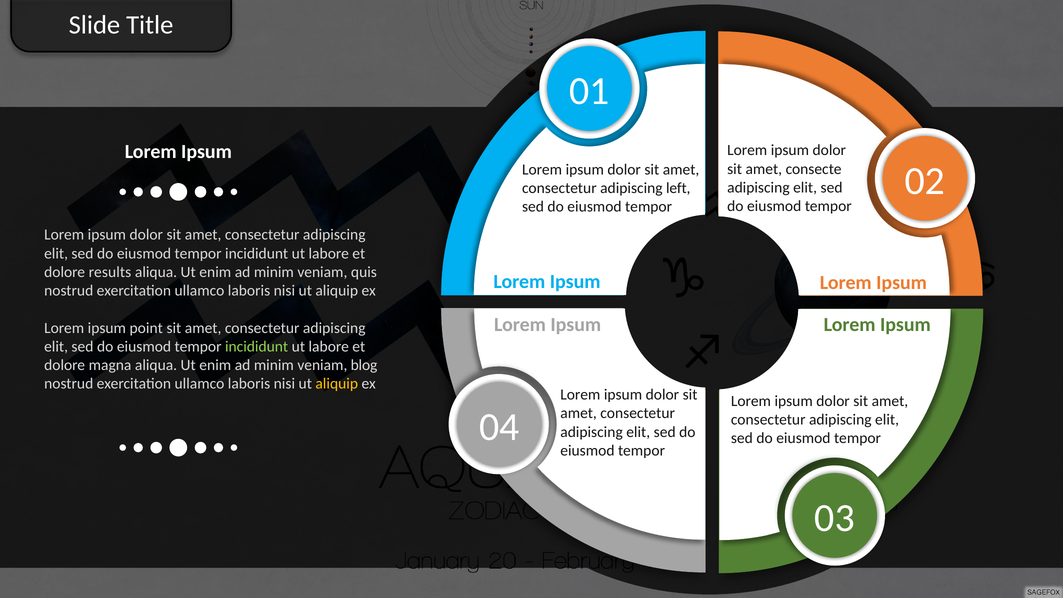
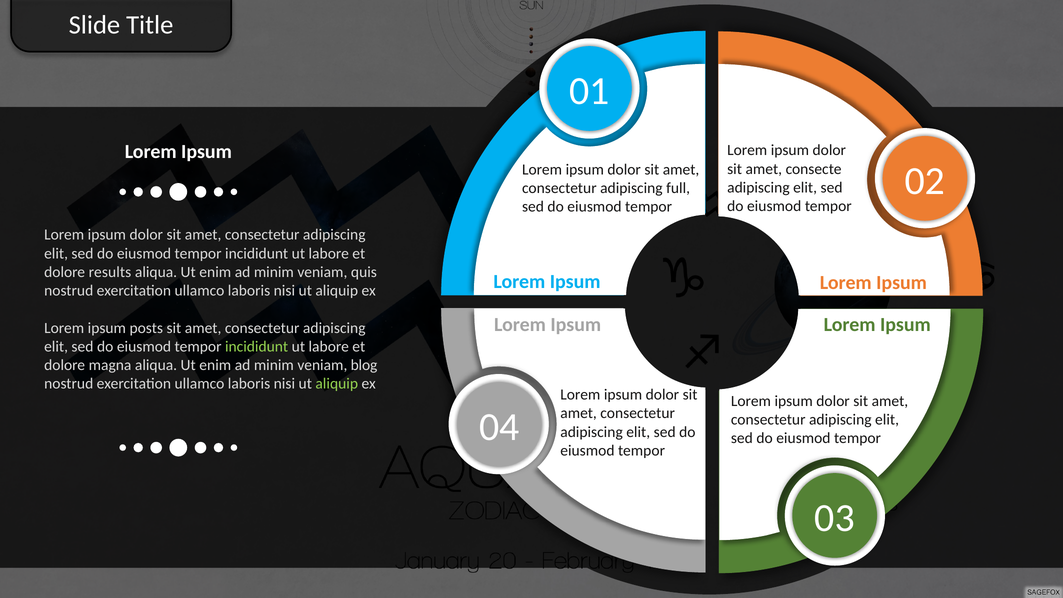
left: left -> full (678, 188)
point: point -> posts (146, 328)
aliquip colour: yellow -> light green (337, 384)
